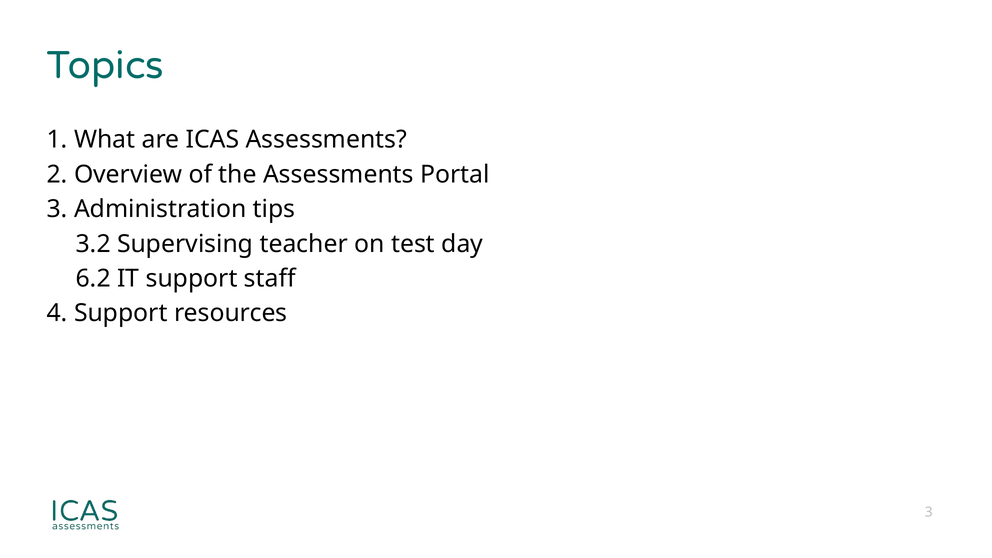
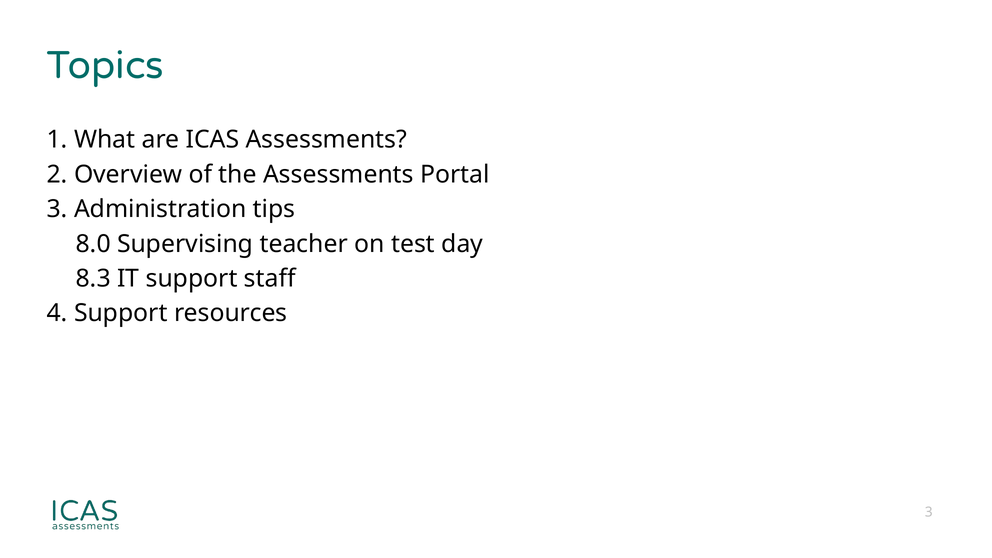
3.2: 3.2 -> 8.0 (93, 244)
6.2: 6.2 -> 8.3 (93, 279)
